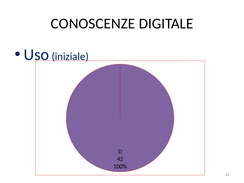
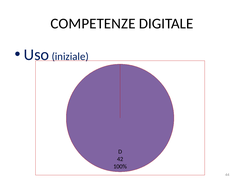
CONOSCENZE: CONOSCENZE -> COMPETENZE (93, 24)
